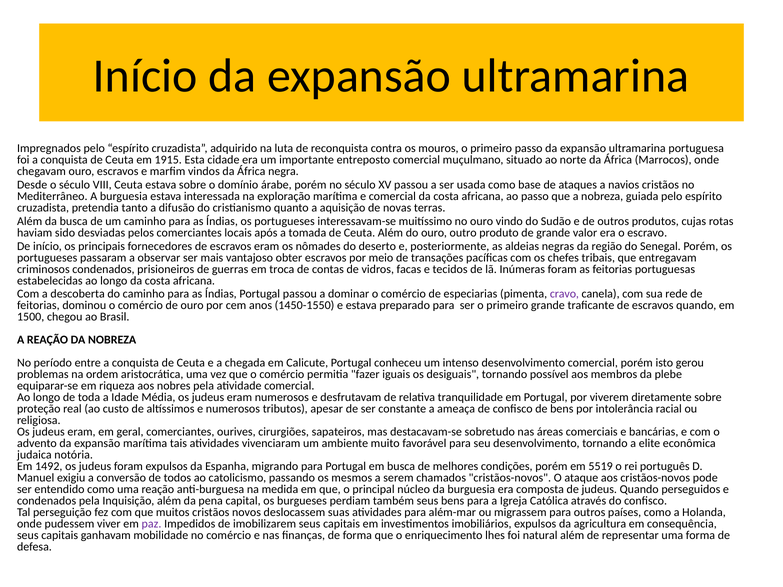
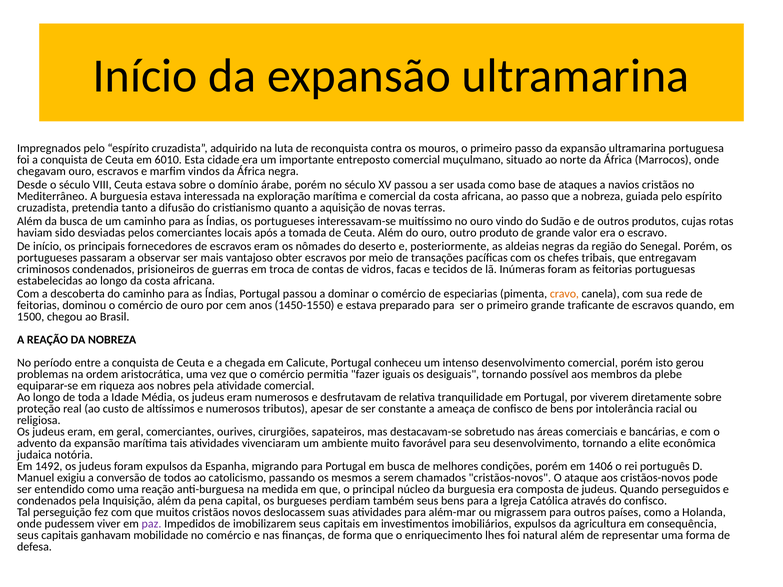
1915: 1915 -> 6010 (168, 160)
cravo colour: purple -> orange (564, 294)
5519: 5519 -> 1406 (601, 467)
